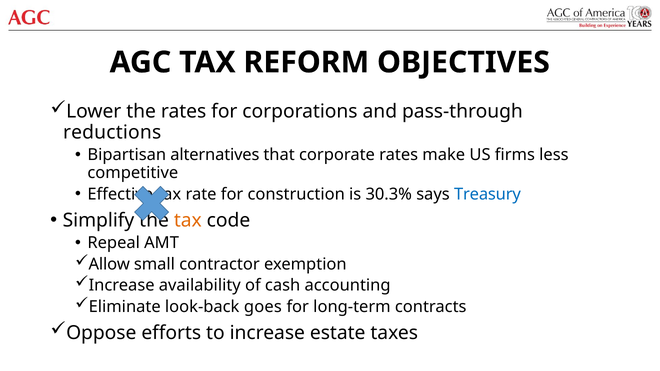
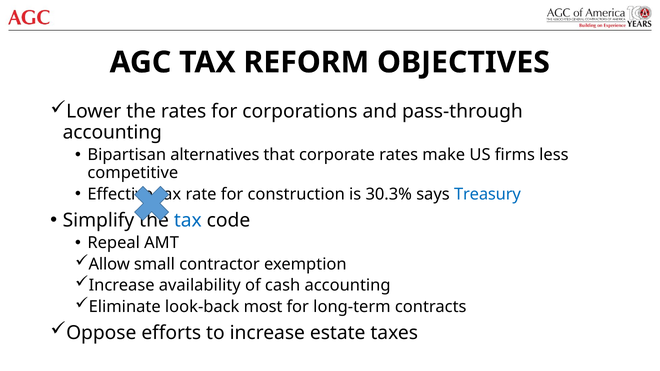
reductions: reductions -> accounting (112, 132)
tax colour: orange -> blue (188, 220)
goes: goes -> most (263, 307)
